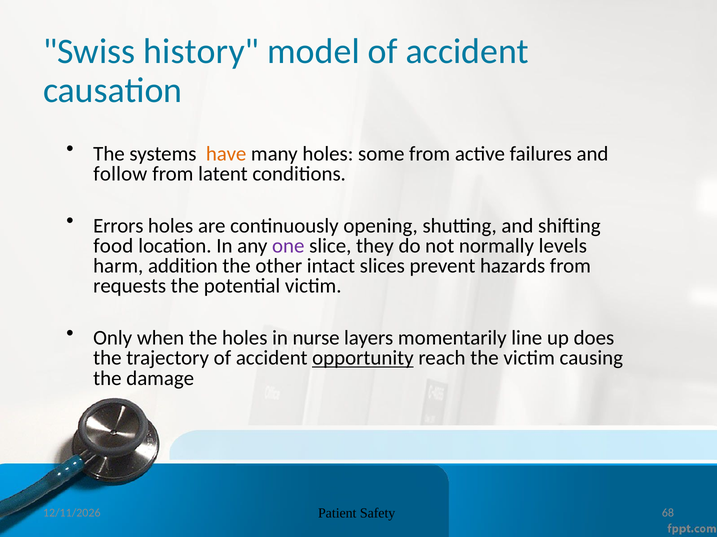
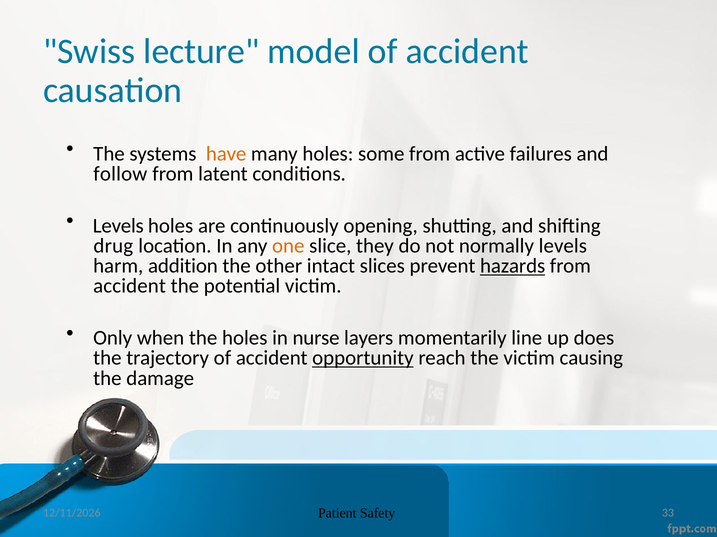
history: history -> lecture (201, 52)
Errors: Errors -> Levels (118, 226)
food: food -> drug (113, 246)
one colour: purple -> orange (288, 246)
hazards underline: none -> present (513, 266)
requests: requests -> accident (130, 286)
68: 68 -> 33 (668, 513)
